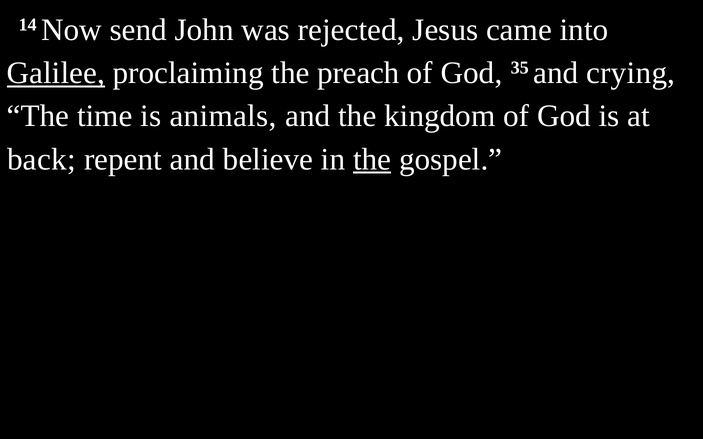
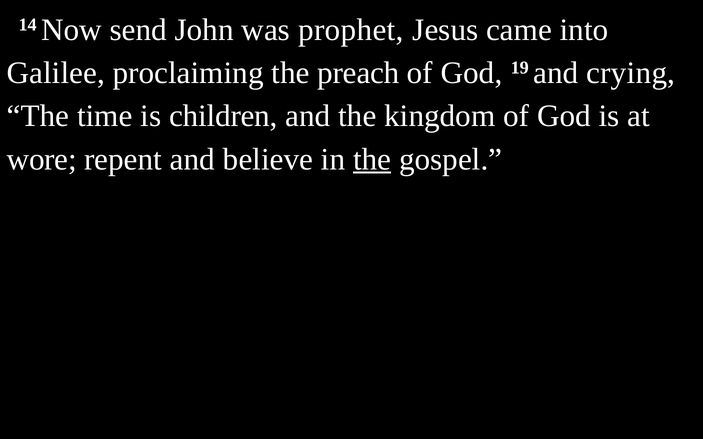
rejected: rejected -> prophet (351, 30)
Galilee underline: present -> none (56, 73)
35: 35 -> 19 (520, 68)
animals: animals -> children (223, 116)
back: back -> wore (42, 159)
